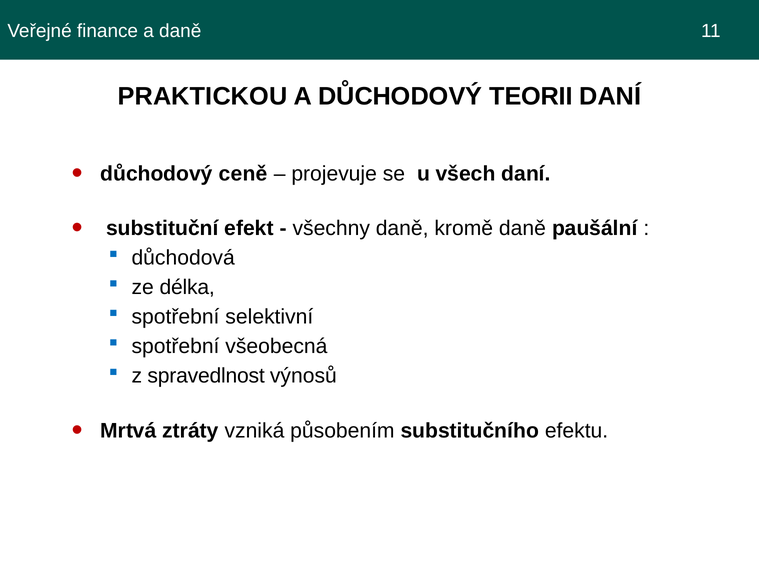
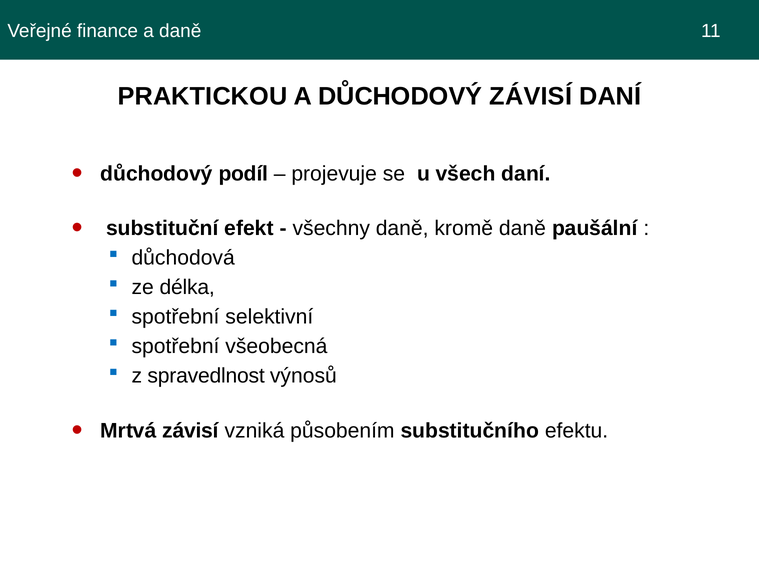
DŮCHODOVÝ TEORII: TEORII -> ZÁVISÍ (531, 97)
ceně: ceně -> podíl (243, 174)
Mrtvá ztráty: ztráty -> závisí (191, 431)
